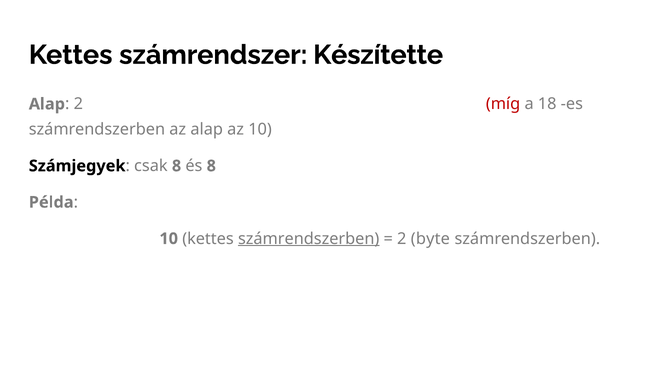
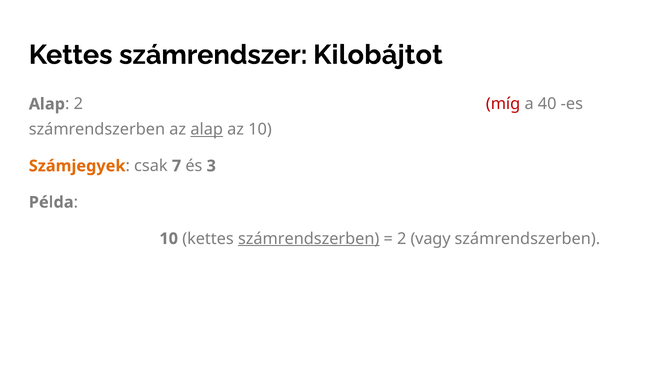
Készítette: Készítette -> Kilobájtot (378, 55)
18: 18 -> 40 (547, 104)
alap underline: none -> present (207, 130)
Számjegyek colour: black -> orange (77, 166)
csak 8: 8 -> 7 (177, 166)
és 8: 8 -> 3 (211, 166)
byte: byte -> vagy (431, 239)
